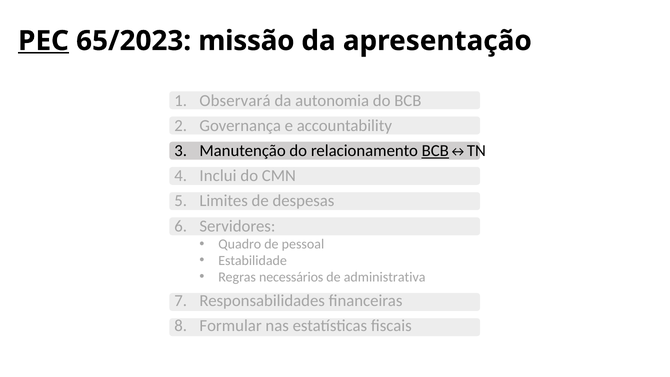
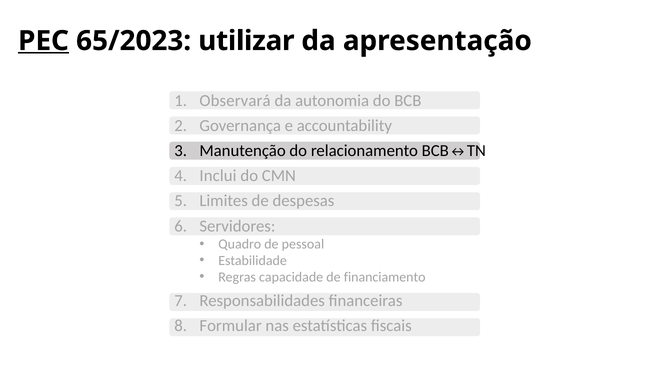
missão: missão -> utilizar (246, 41)
BCB underline: present -> none (435, 151)
necessários: necessários -> capacidade (291, 277)
administrativa: administrativa -> financiamento (385, 277)
